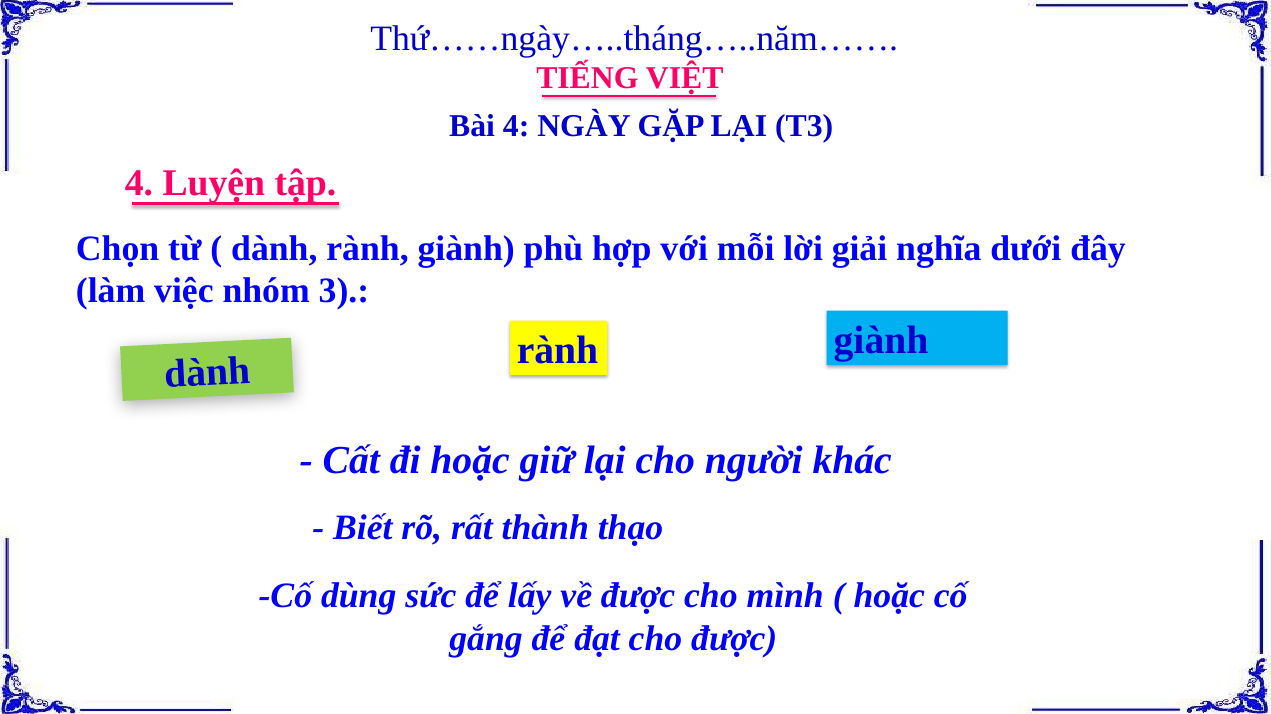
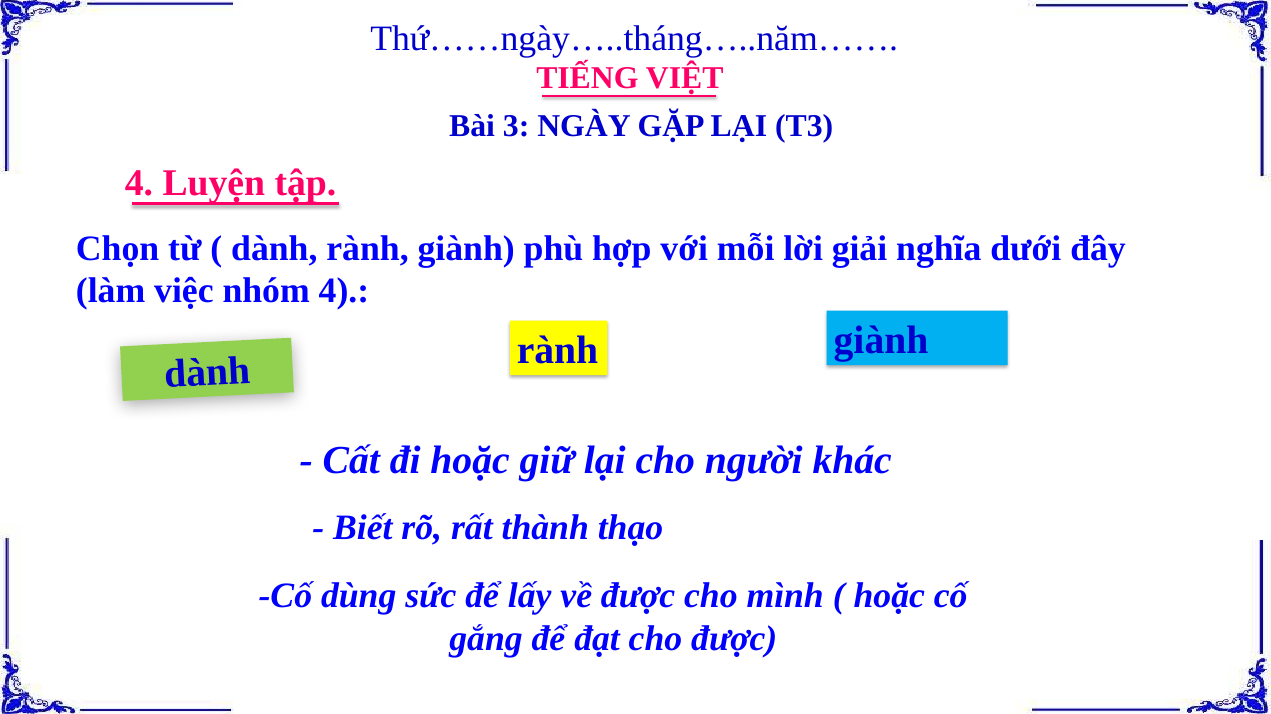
Bài 4: 4 -> 3 (516, 126)
nhóm 3: 3 -> 4 (344, 291)
